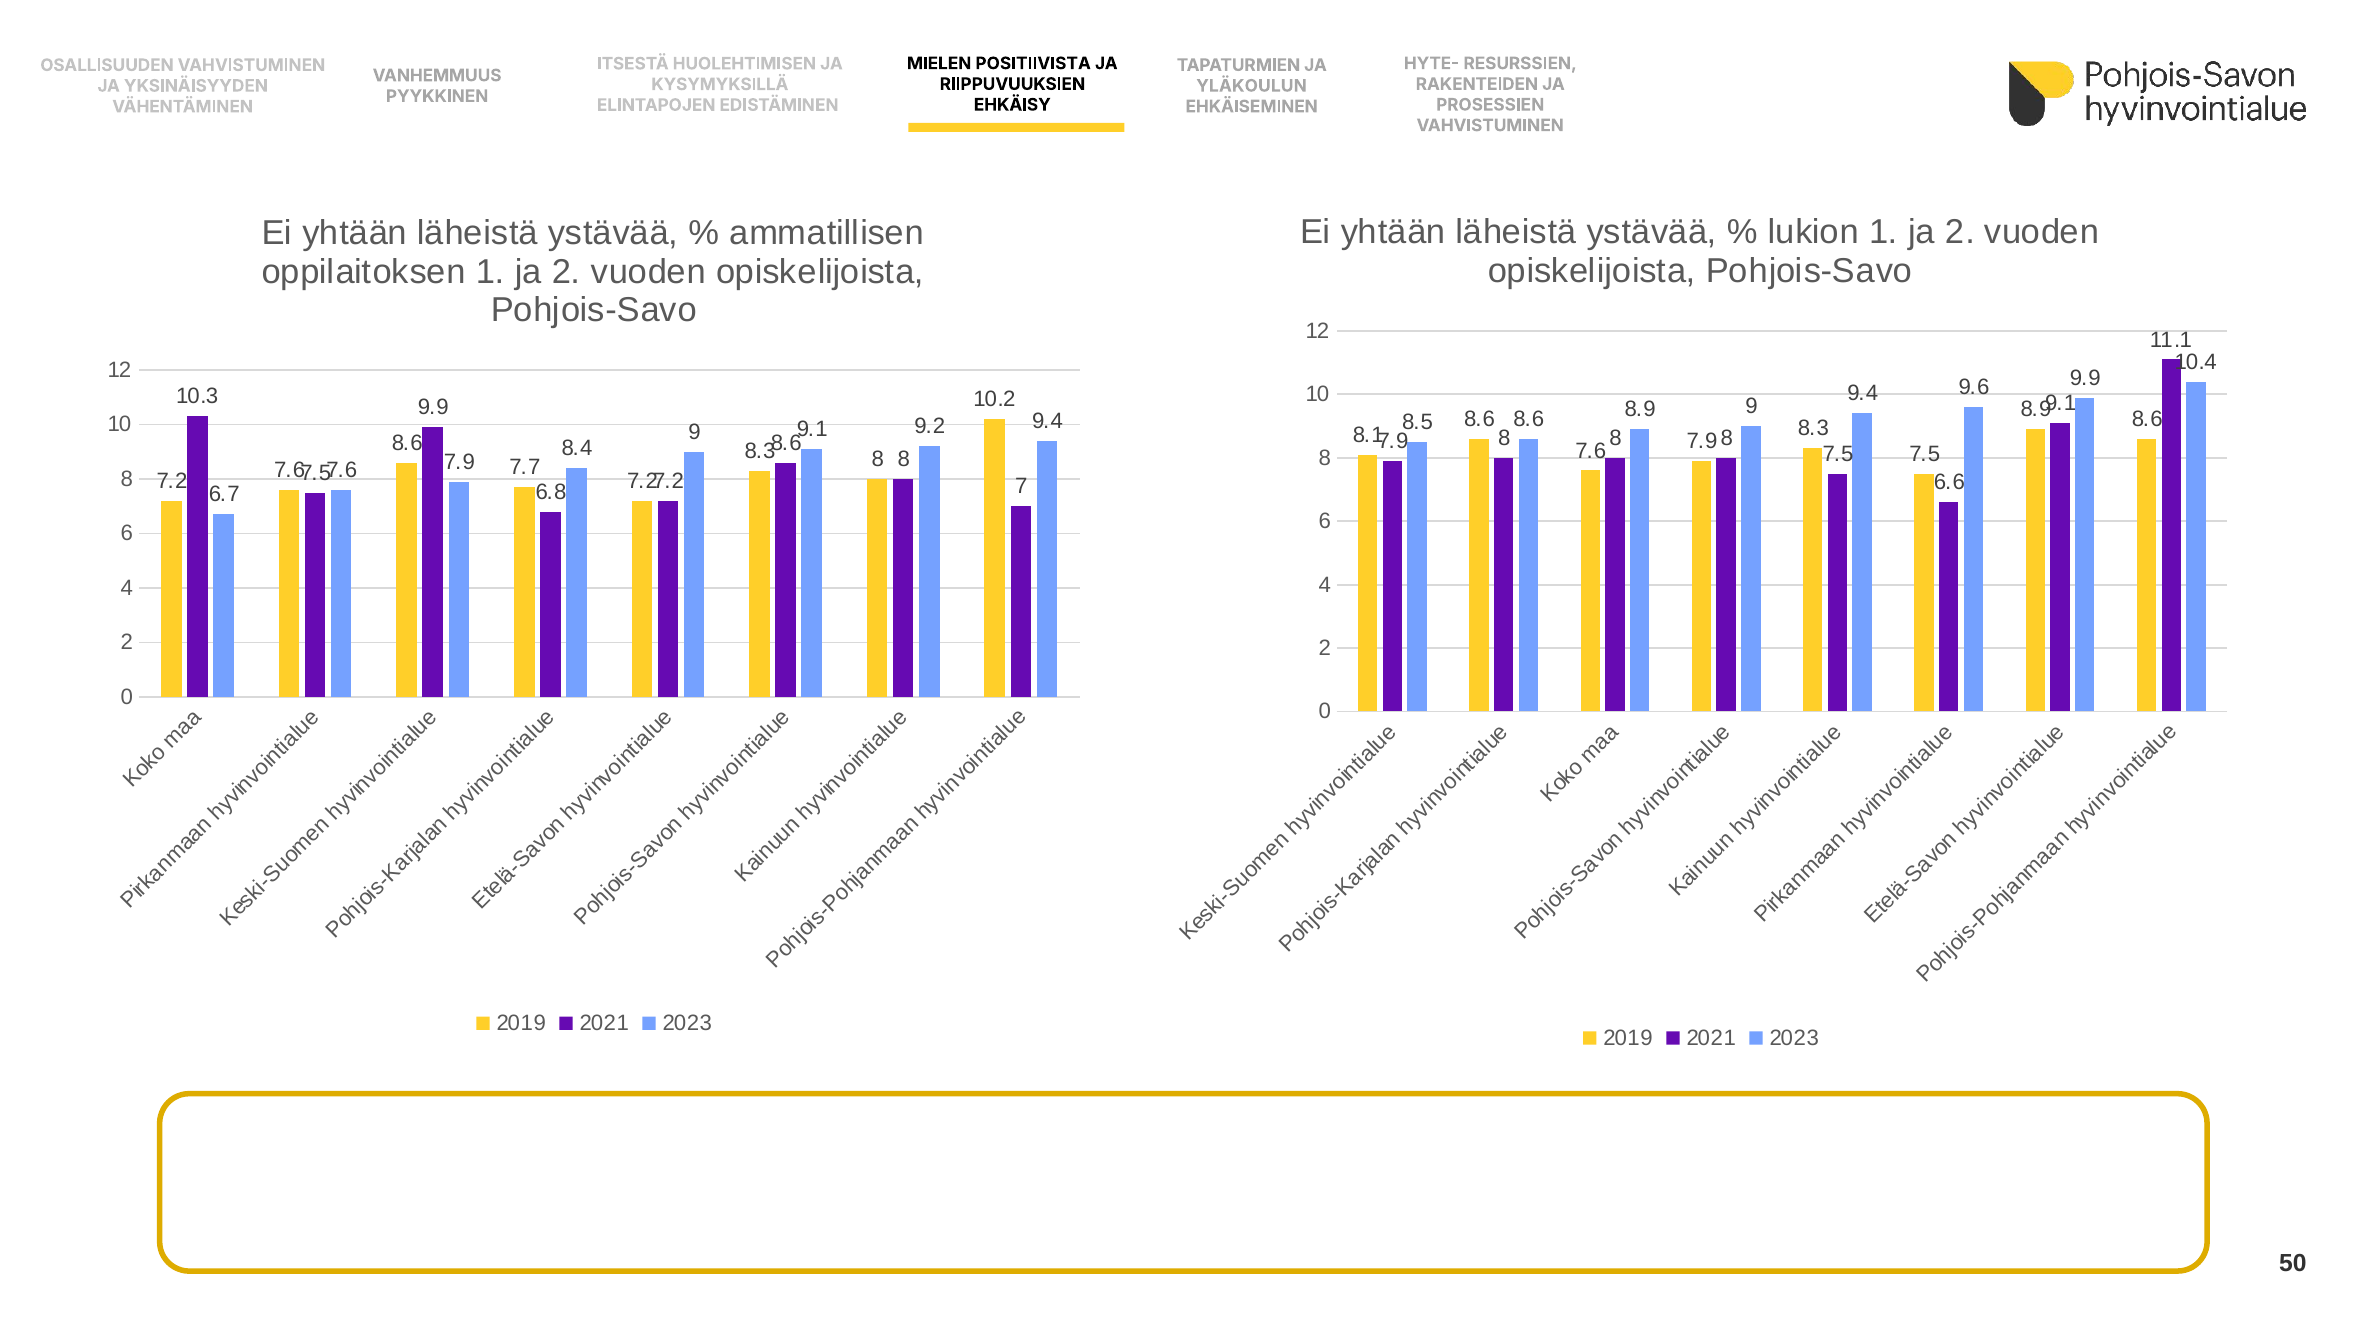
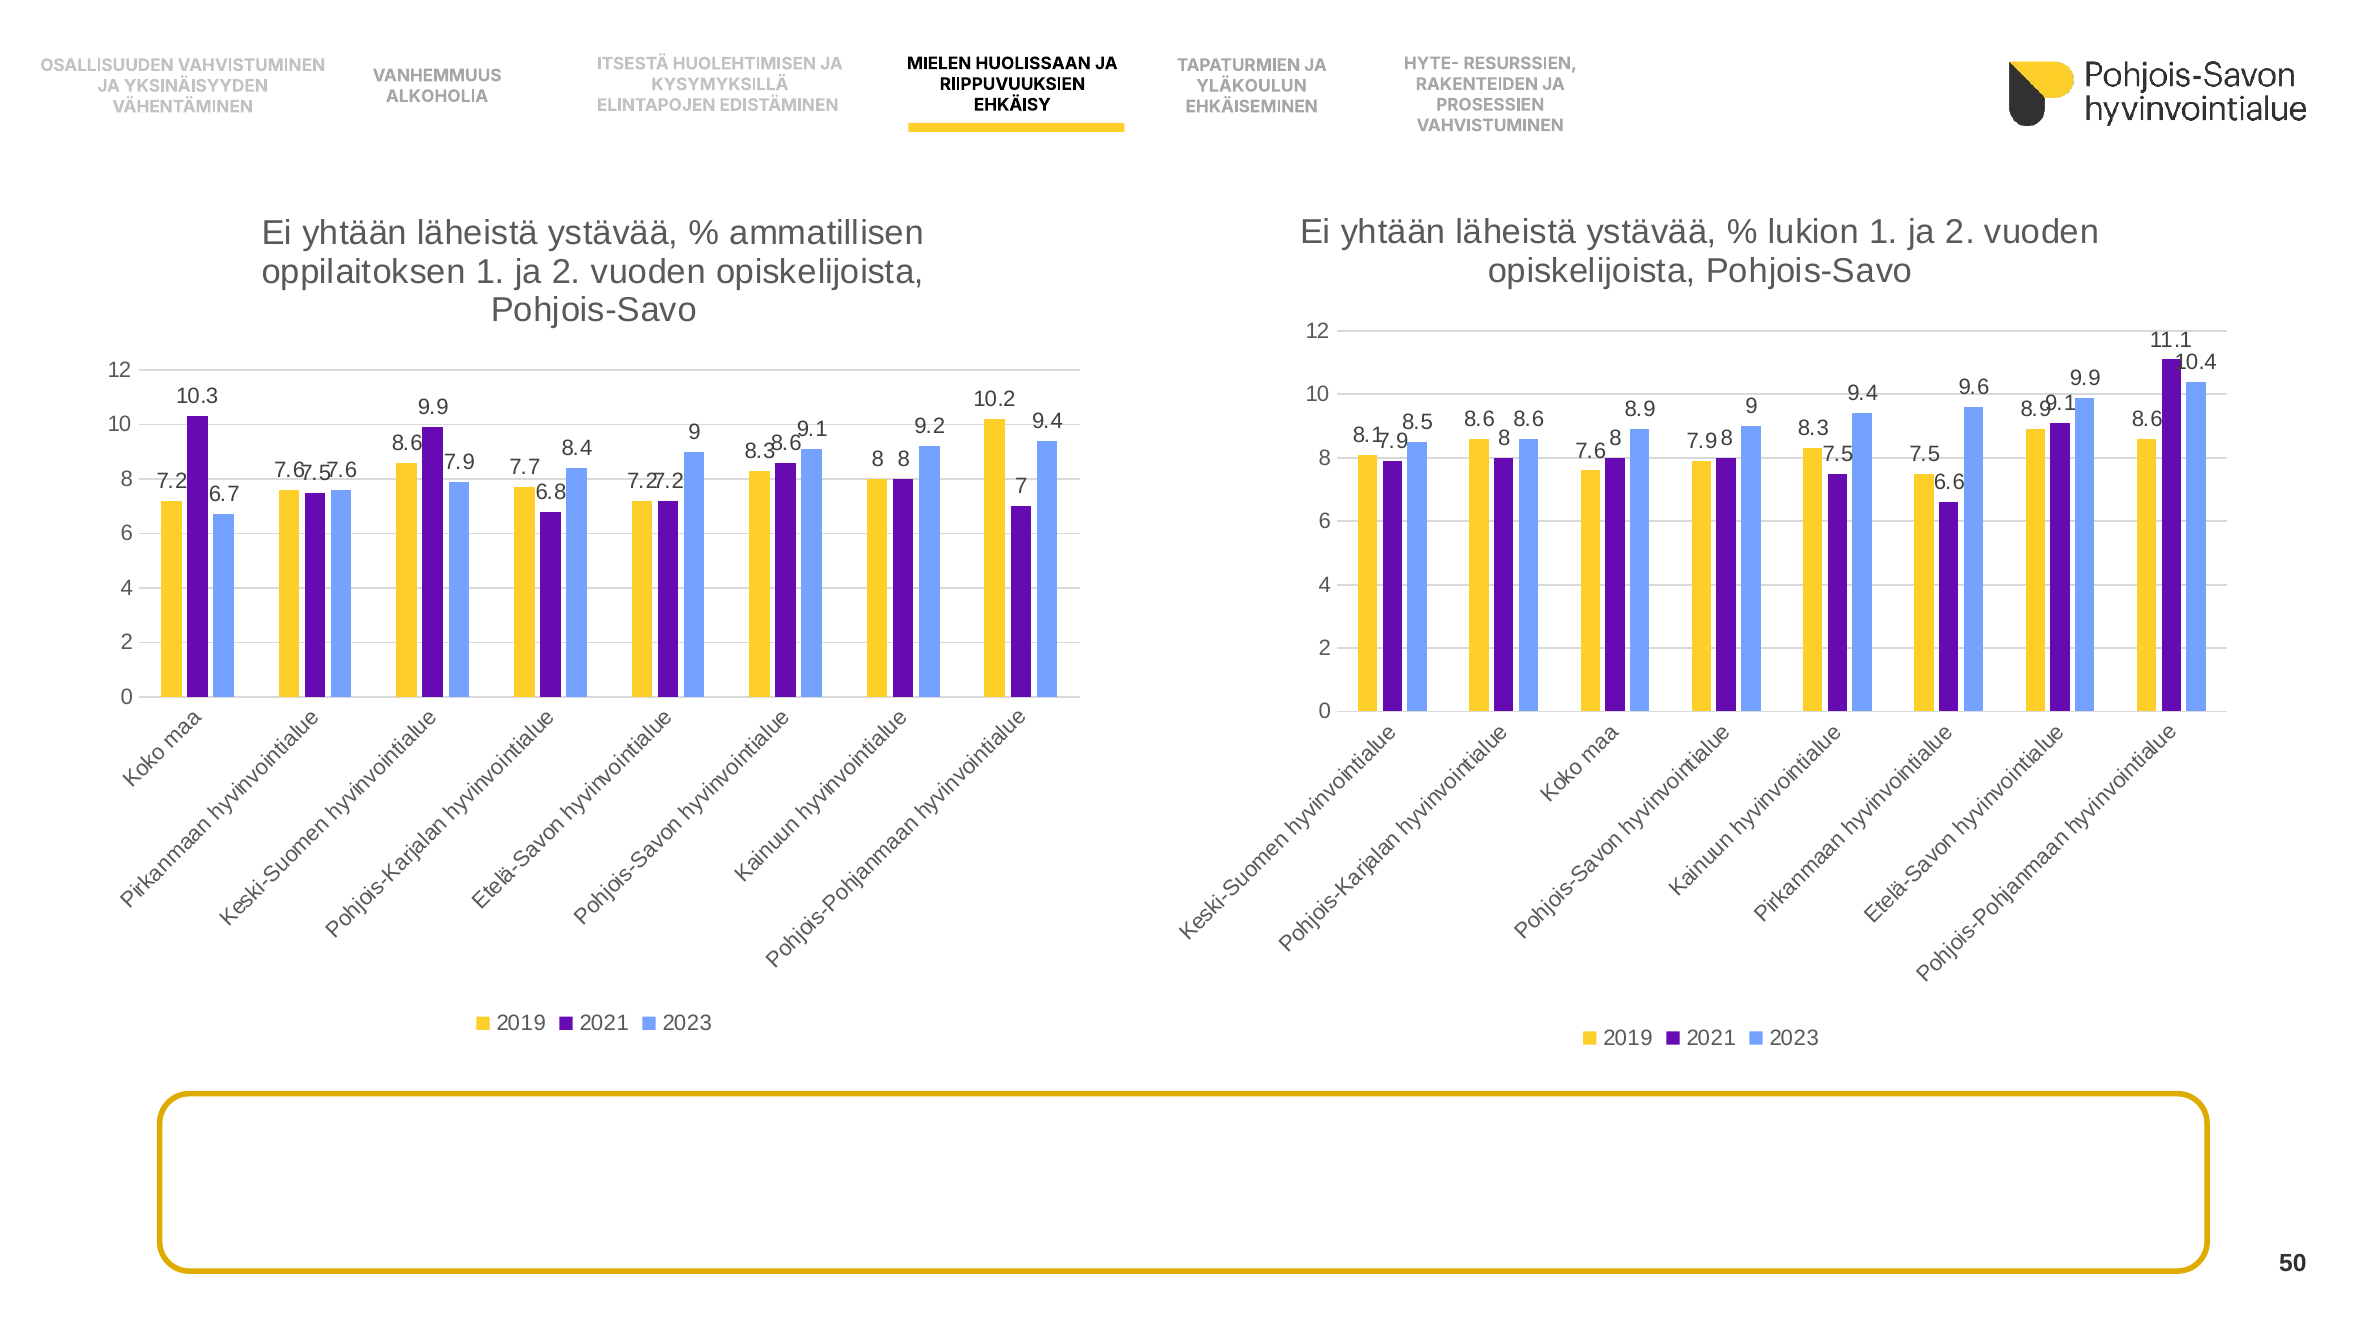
POSITIIVISTA: POSITIIVISTA -> HUOLISSAAN (1033, 63)
PYYKKINEN: PYYKKINEN -> ALKOHOLIA (437, 96)
